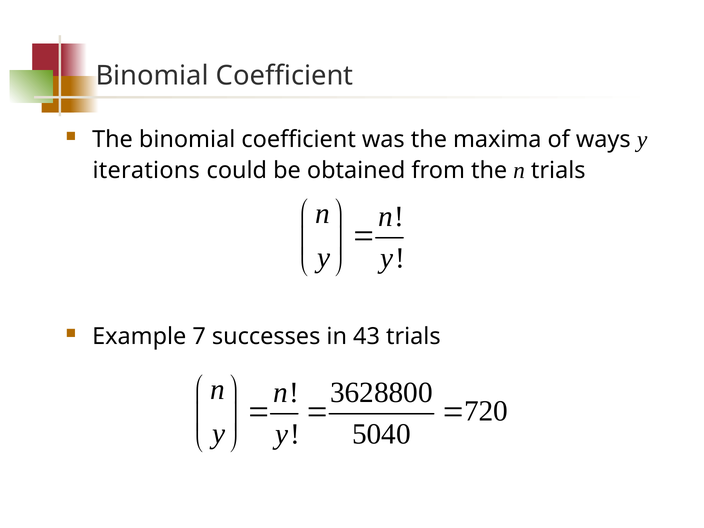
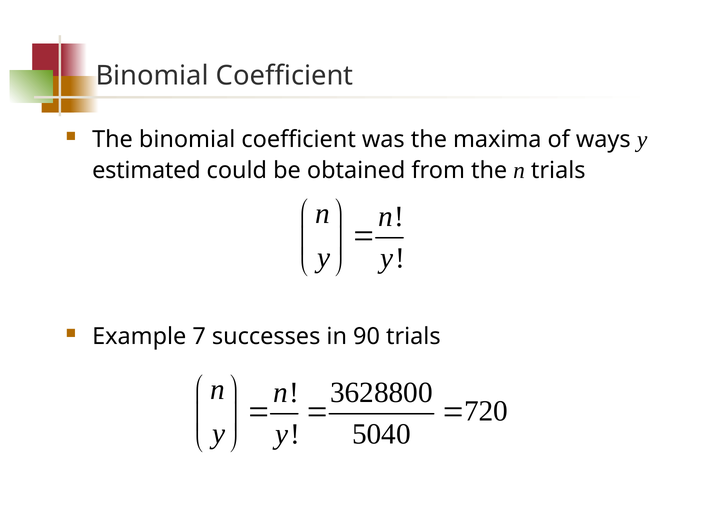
iterations: iterations -> estimated (146, 170)
43: 43 -> 90 (367, 336)
